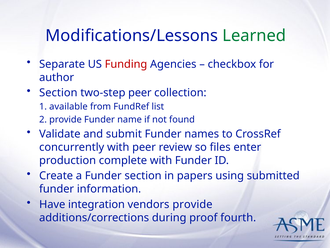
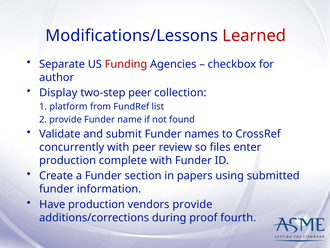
Learned colour: green -> red (254, 36)
Section: Section -> Display (58, 93)
available: available -> platform (68, 106)
Have integration: integration -> production (96, 204)
